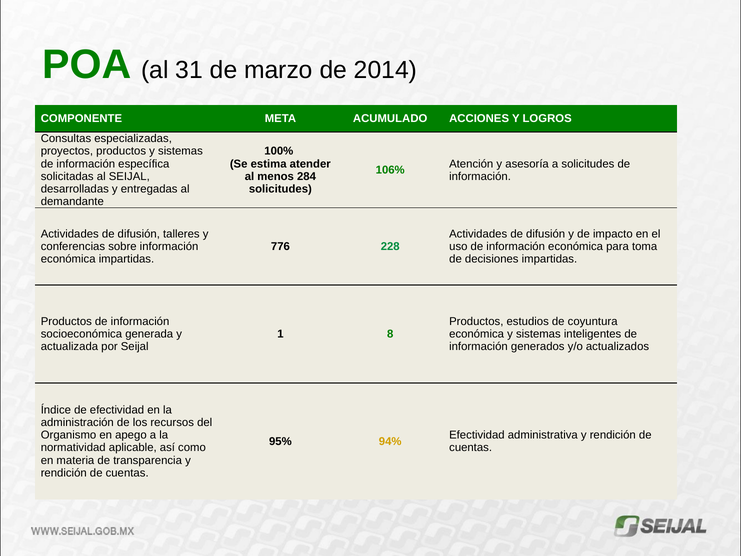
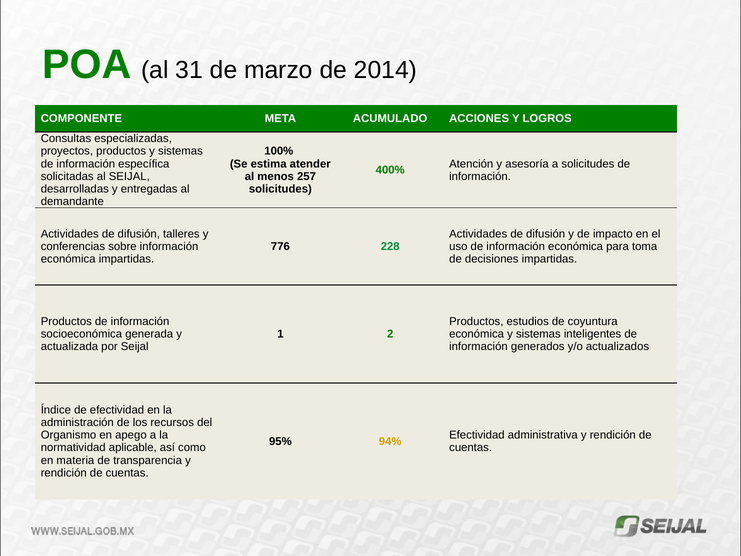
106%: 106% -> 400% (390, 170)
284: 284 -> 257 (307, 176)
8: 8 -> 2 (390, 334)
